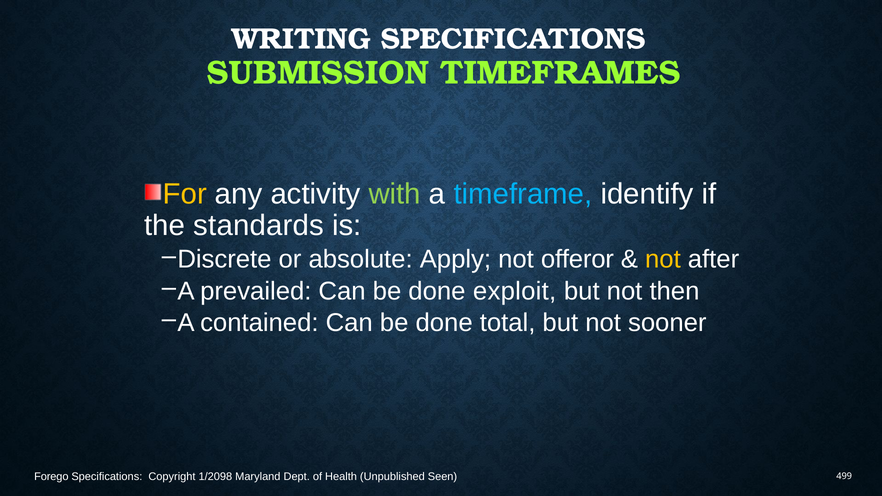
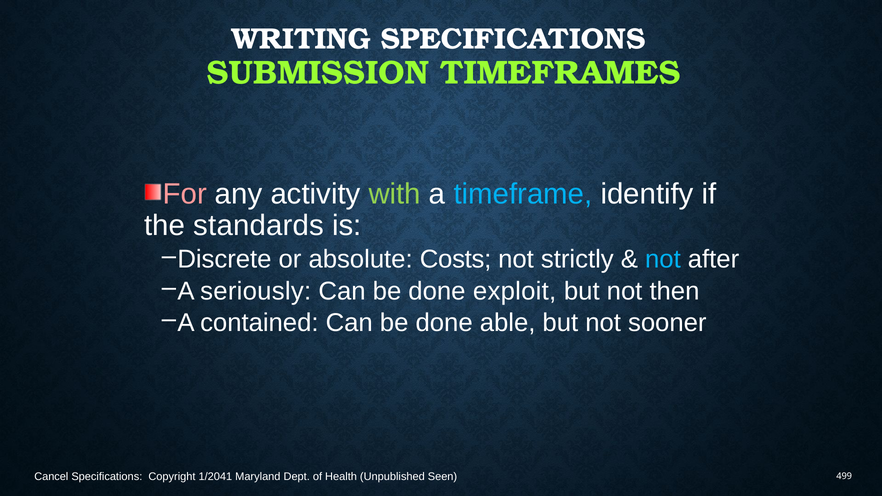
For colour: yellow -> pink (185, 194)
Apply: Apply -> Costs (456, 259)
offeror: offeror -> strictly (577, 259)
not colour: yellow -> light blue (663, 259)
prevailed: prevailed -> seriously (256, 291)
total: total -> able (508, 323)
Forego: Forego -> Cancel (51, 477)
1/2098: 1/2098 -> 1/2041 (215, 477)
